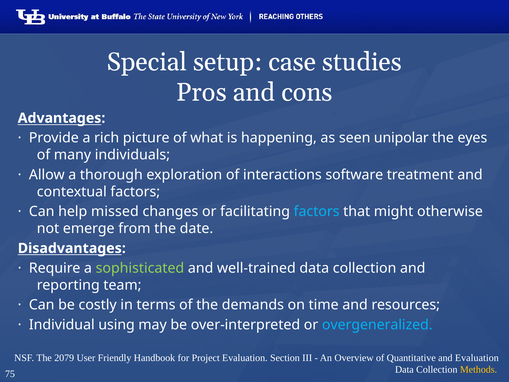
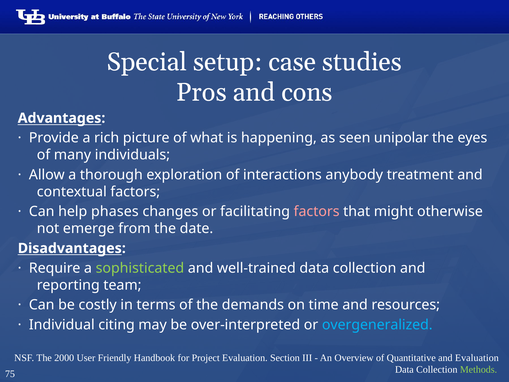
software: software -> anybody (354, 175)
missed: missed -> phases (115, 211)
factors colour: light blue -> pink (317, 211)
using: using -> citing (117, 325)
2079: 2079 -> 2000 (64, 358)
Methods colour: yellow -> light green (479, 369)
